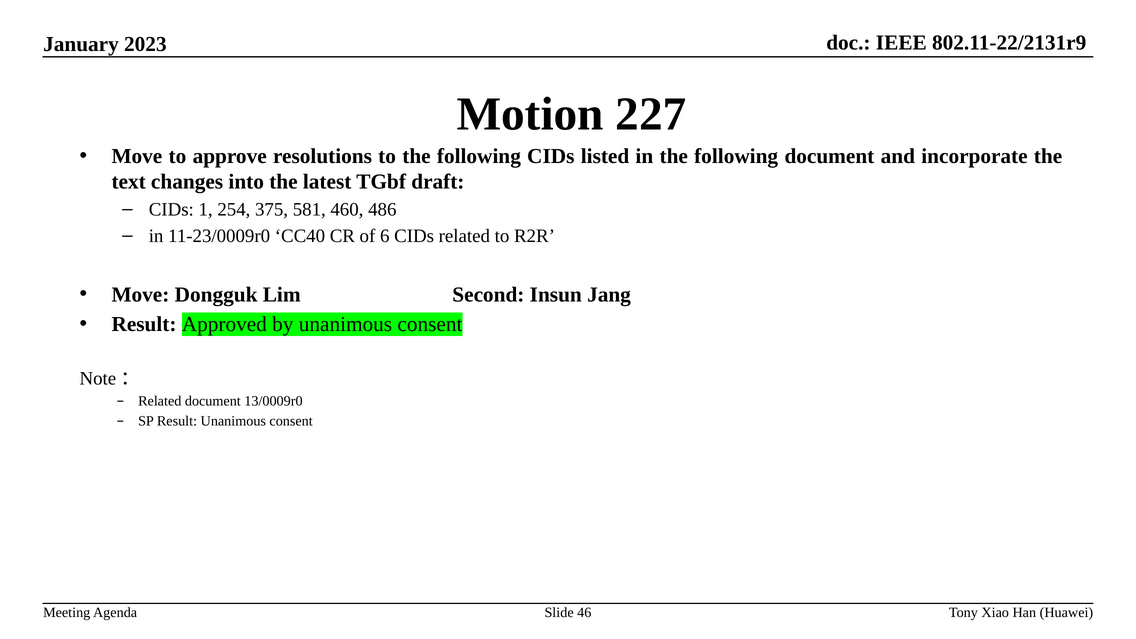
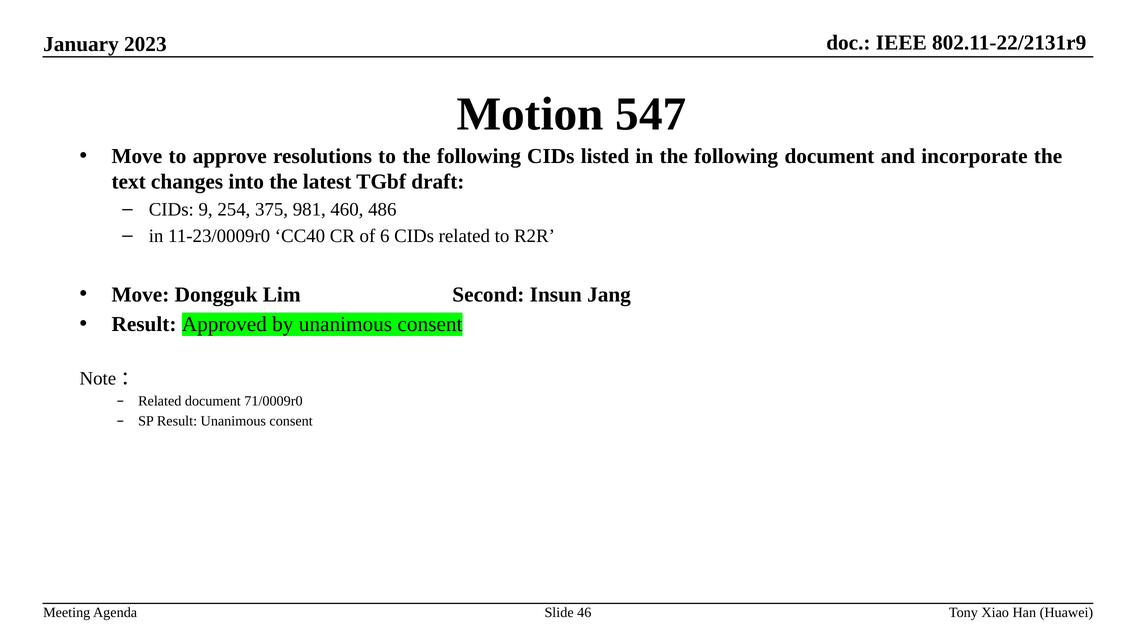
227: 227 -> 547 (651, 114)
1: 1 -> 9 (206, 210)
581: 581 -> 981 (309, 210)
13/0009r0: 13/0009r0 -> 71/0009r0 (273, 401)
